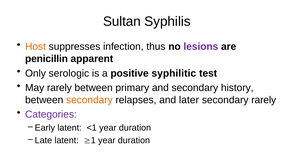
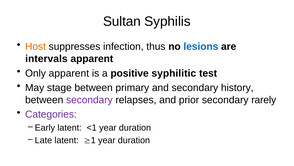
lesions colour: purple -> blue (201, 46)
penicillin: penicillin -> intervals (46, 59)
Only serologic: serologic -> apparent (69, 73)
May rarely: rarely -> stage (59, 87)
secondary colour: orange -> purple (89, 100)
later: later -> prior (189, 100)
